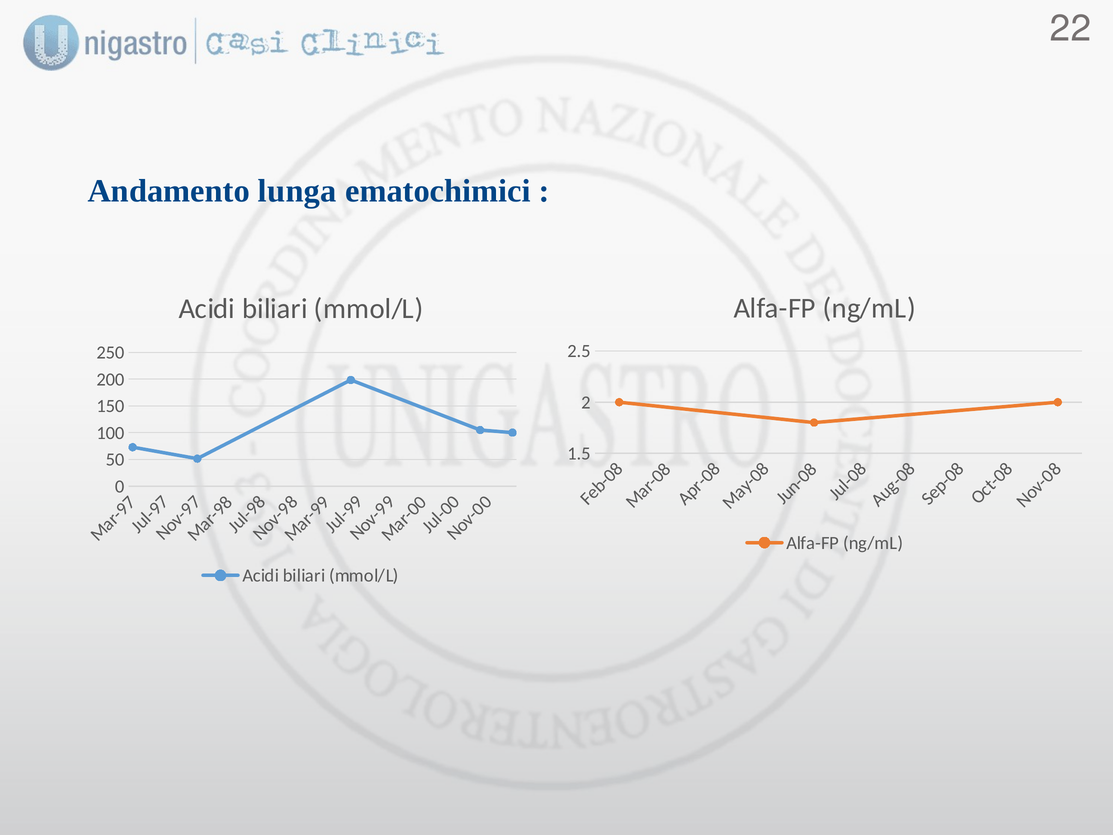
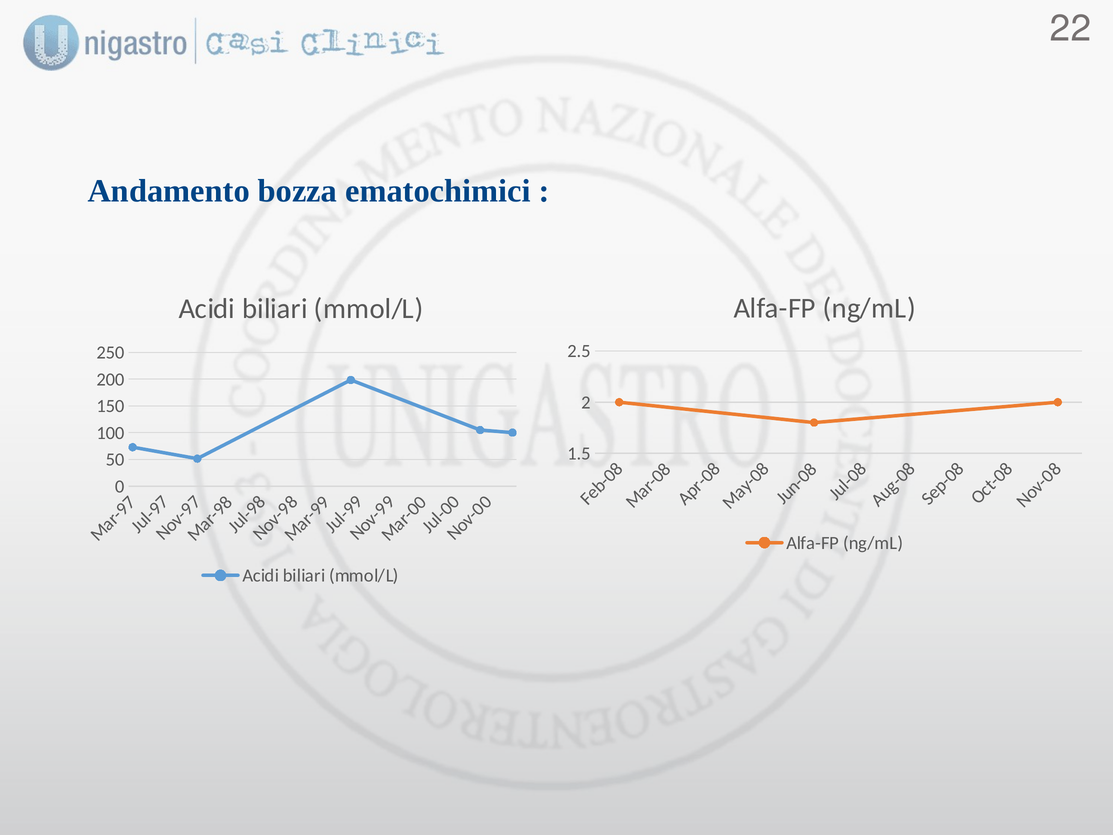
lunga: lunga -> bozza (297, 191)
